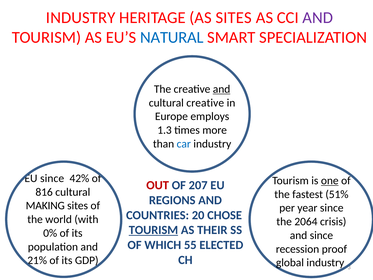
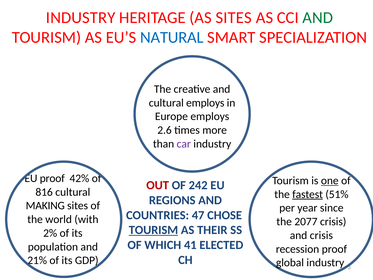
AND colour: purple -> green (318, 18)
and underline: present -> none (222, 89)
cultural creative: creative -> employs (205, 103)
1.3: 1.3 -> 2.6 (165, 130)
car colour: blue -> purple (184, 144)
since: since -> proof (52, 178)
207: 207 -> 242 (198, 185)
fastest underline: none -> present (308, 194)
20: 20 -> 47 (198, 215)
2064: 2064 -> 2077 (306, 221)
0%: 0% -> 2% (50, 233)
and since: since -> crisis (321, 235)
55: 55 -> 41 (190, 245)
